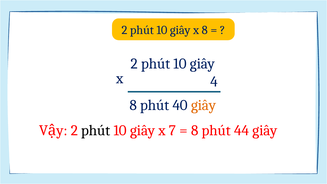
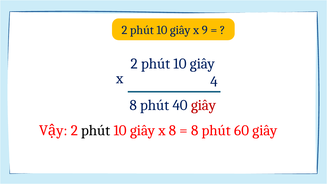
giây x 8: 8 -> 9 (205, 30)
giây colour: orange -> red (204, 105)
giây x 7: 7 -> 8 (172, 130)
44: 44 -> 60 (242, 130)
